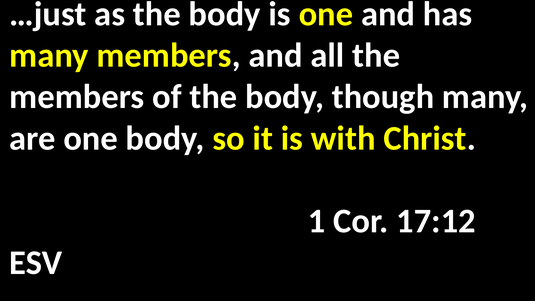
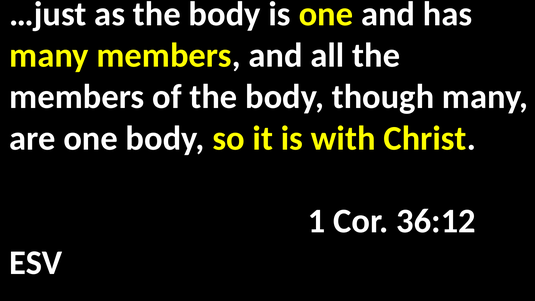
17:12: 17:12 -> 36:12 (436, 221)
